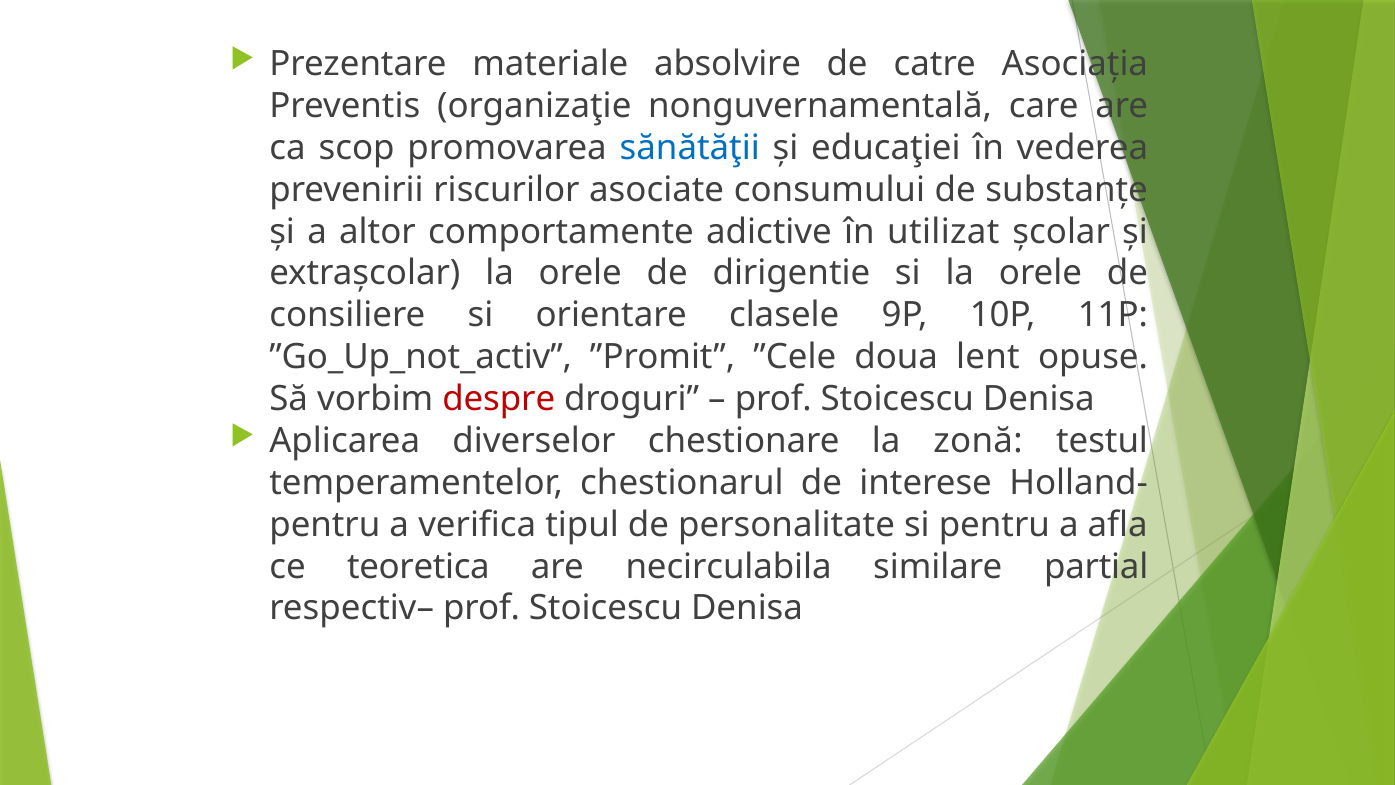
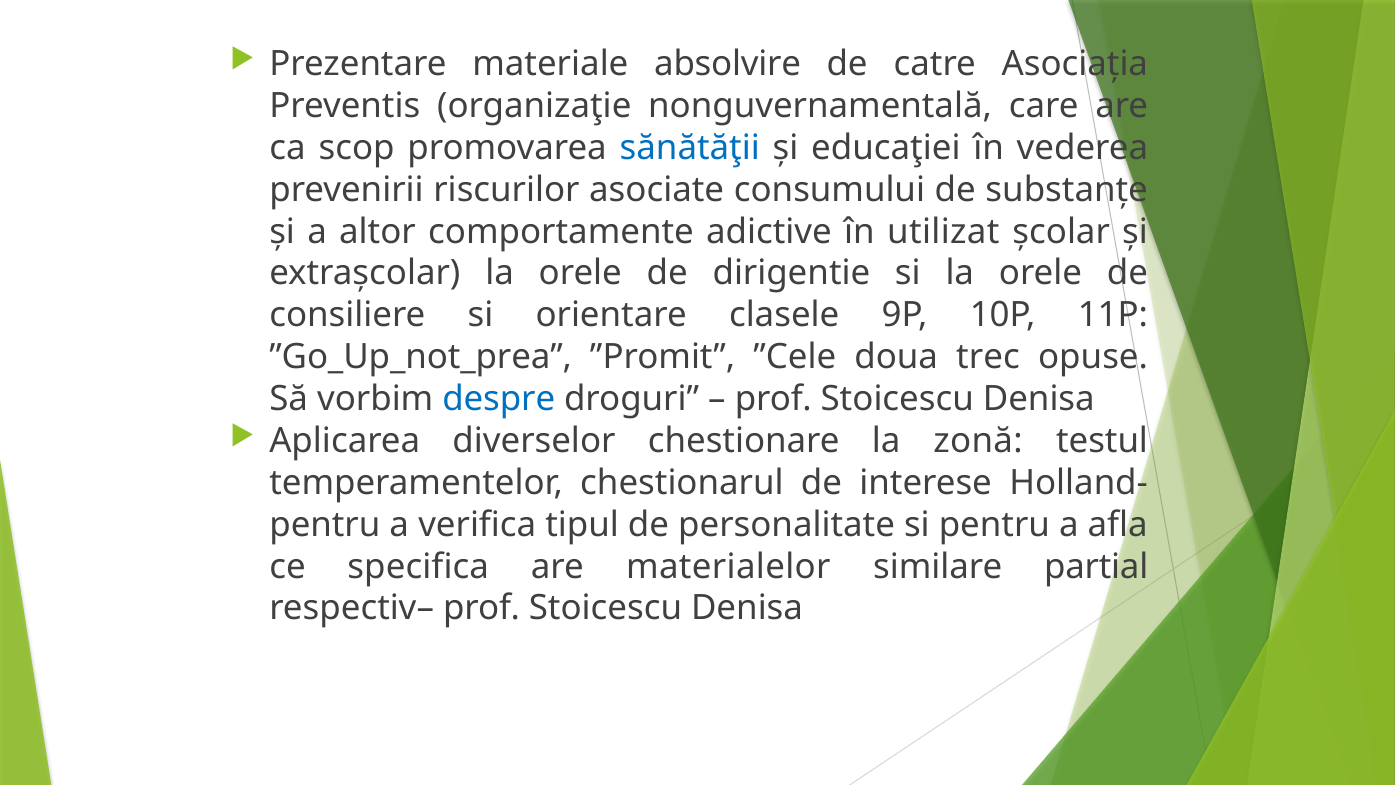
”Go_Up_not_activ: ”Go_Up_not_activ -> ”Go_Up_not_prea (421, 357)
lent: lent -> trec (988, 357)
despre colour: red -> blue (499, 399)
teoretica: teoretica -> specifica (418, 566)
necirculabila: necirculabila -> materialelor (728, 566)
